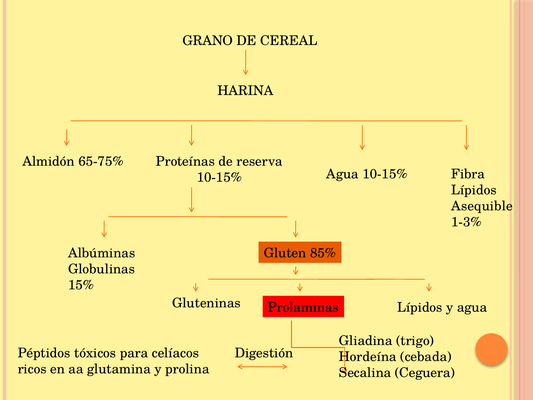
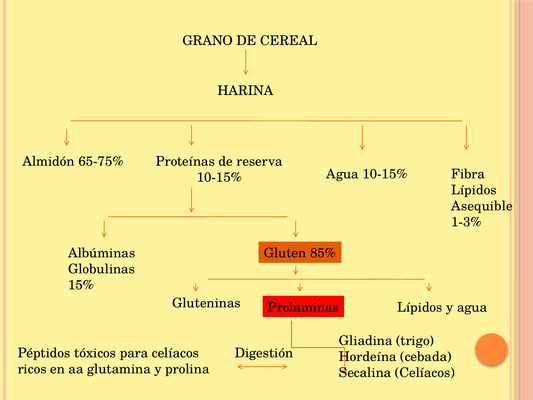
Secalina Ceguera: Ceguera -> Celíacos (425, 372)
